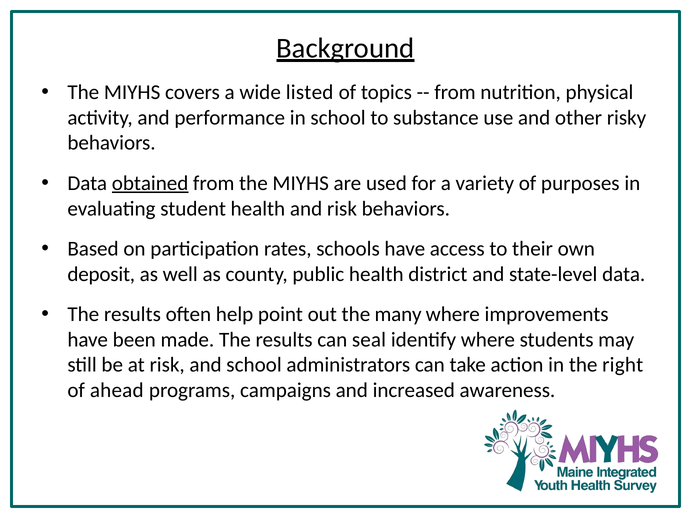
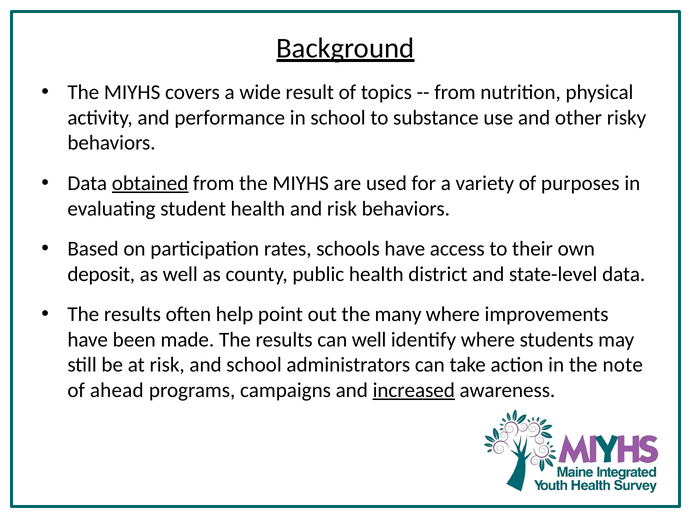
listed: listed -> result (310, 92)
can seal: seal -> well (369, 340)
right: right -> note (623, 365)
increased underline: none -> present (414, 390)
